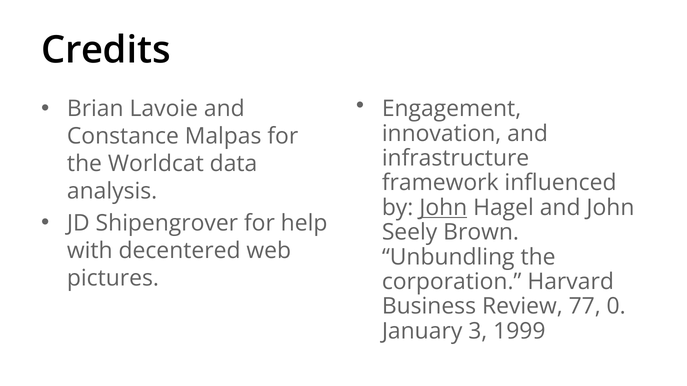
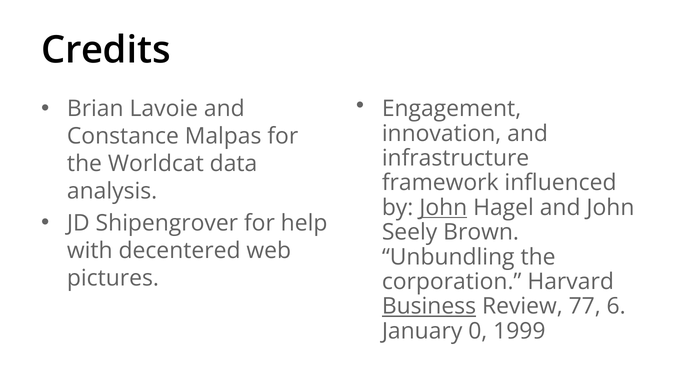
Business underline: none -> present (429, 307)
0: 0 -> 6 (616, 307)
3: 3 -> 0 (478, 331)
